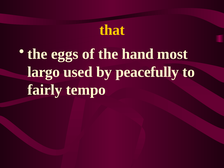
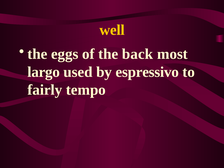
that: that -> well (112, 30)
hand: hand -> back (138, 54)
peacefully: peacefully -> espressivo (147, 72)
